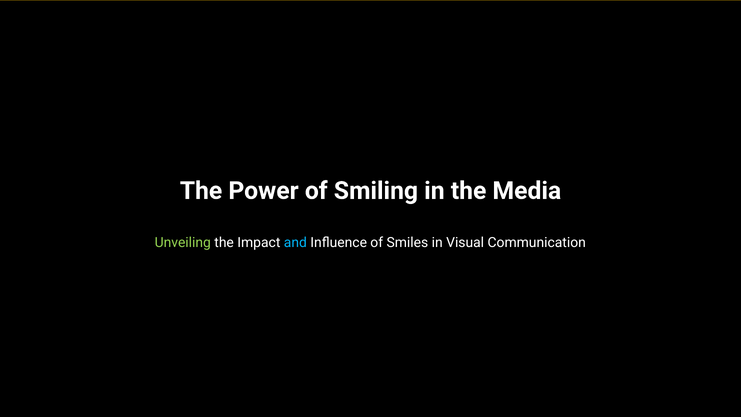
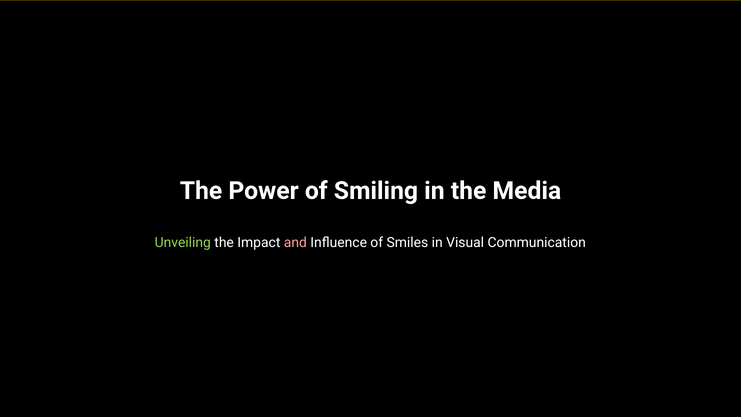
and colour: light blue -> pink (295, 243)
